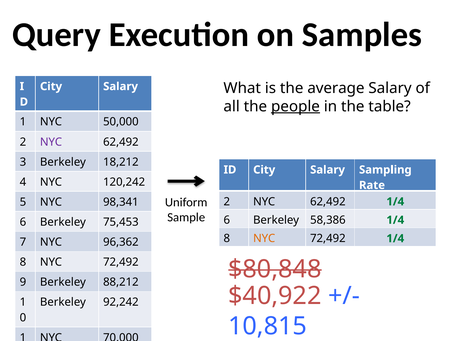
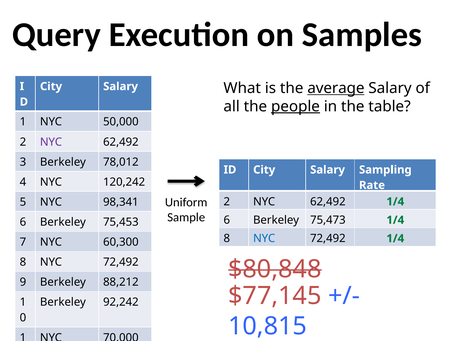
average underline: none -> present (336, 88)
18,212: 18,212 -> 78,012 (121, 162)
58,386: 58,386 -> 75,473 (328, 220)
NYC colour: orange -> blue (264, 239)
96,362: 96,362 -> 60,300 (121, 242)
$40,922: $40,922 -> $77,145 (275, 296)
